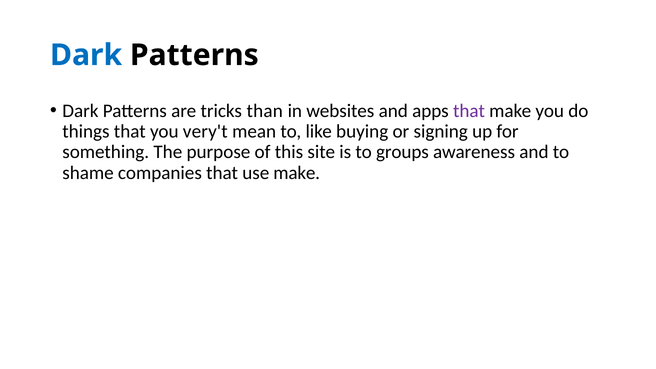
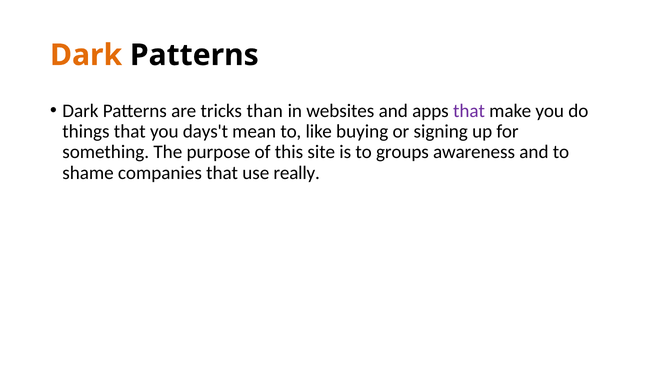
Dark colour: blue -> orange (86, 55)
very't: very't -> days't (205, 132)
use make: make -> really (297, 173)
